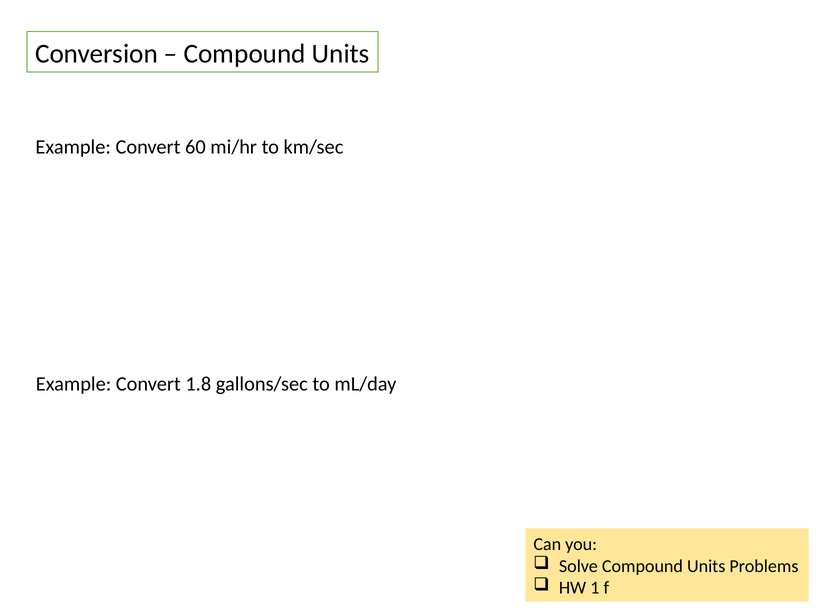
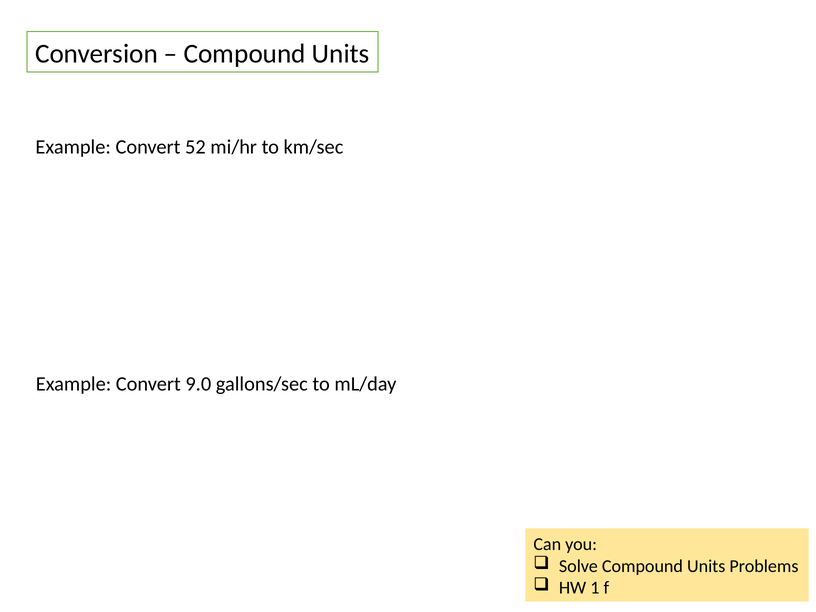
60: 60 -> 52 (195, 147)
1.8: 1.8 -> 9.0 (198, 384)
